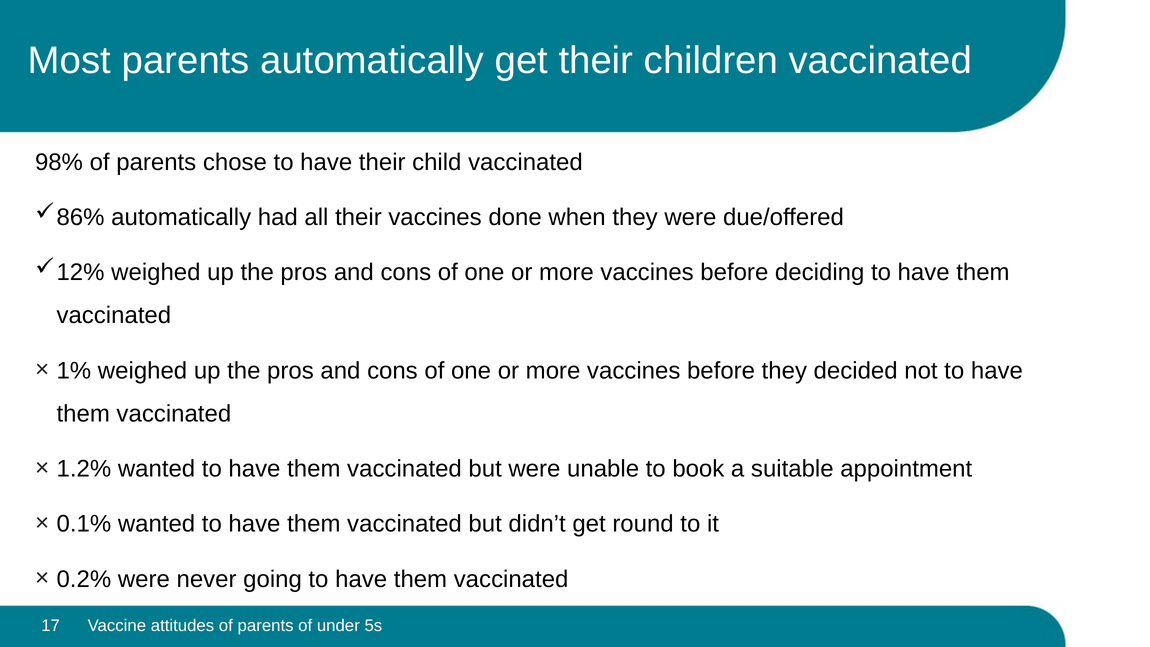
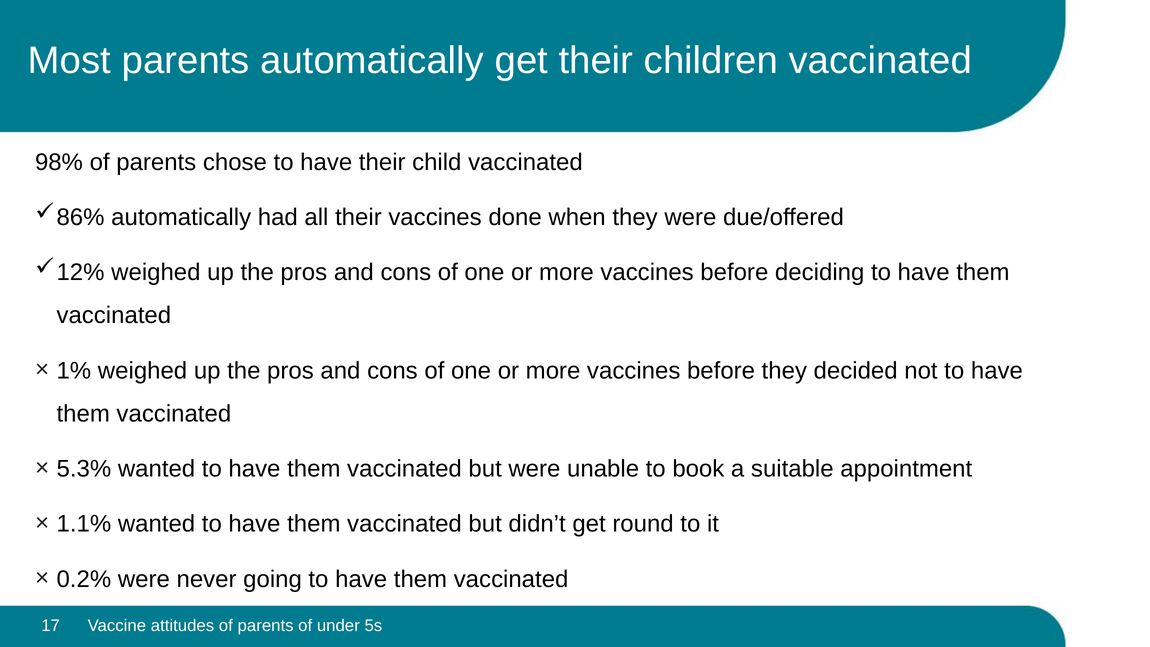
1.2%: 1.2% -> 5.3% (84, 469)
0.1%: 0.1% -> 1.1% (84, 524)
